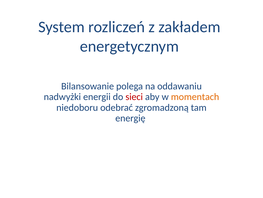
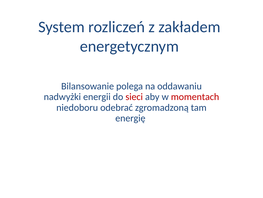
momentach colour: orange -> red (195, 97)
